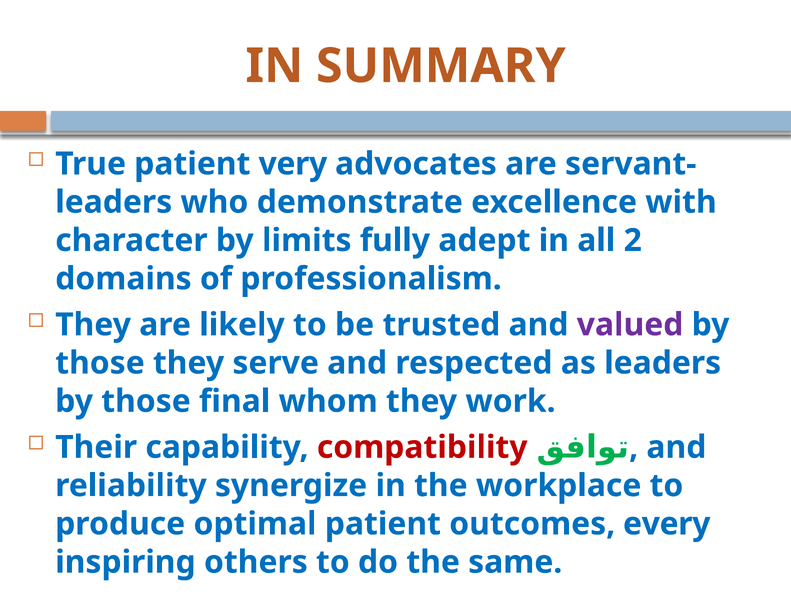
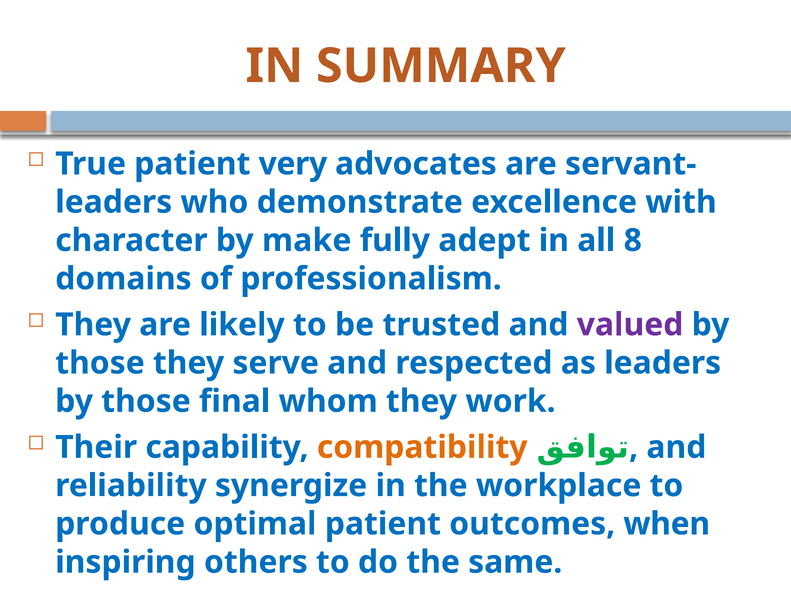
limits: limits -> make (307, 240)
2: 2 -> 8 (633, 240)
compatibility colour: red -> orange (422, 447)
every: every -> when (667, 523)
